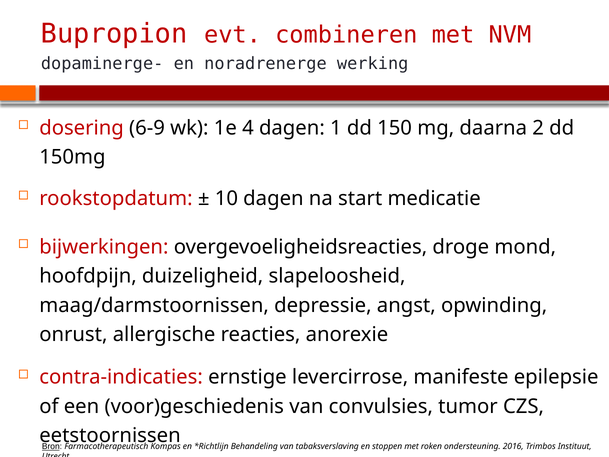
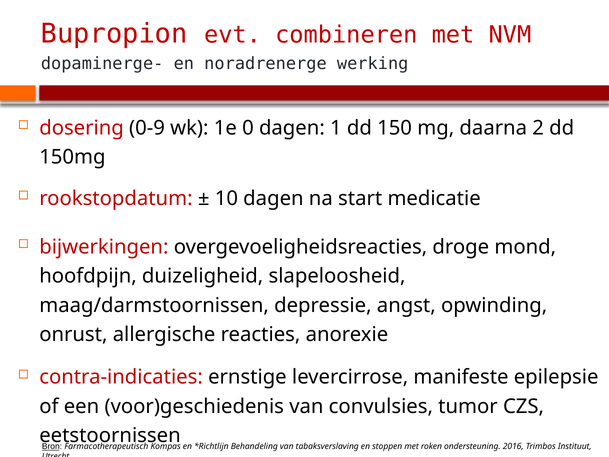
6-9: 6-9 -> 0-9 (147, 128)
4: 4 -> 0 (248, 128)
